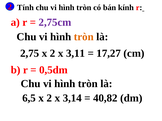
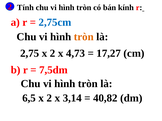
2,75cm colour: purple -> blue (55, 22)
3,11: 3,11 -> 4,73 (76, 53)
0,5dm: 0,5dm -> 7,5dm (53, 70)
